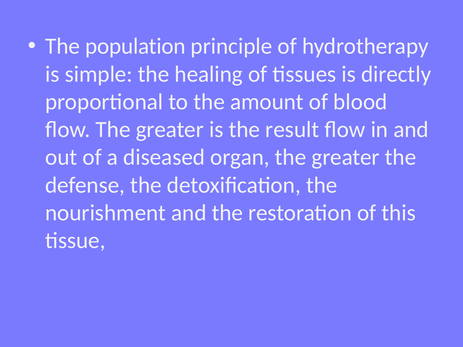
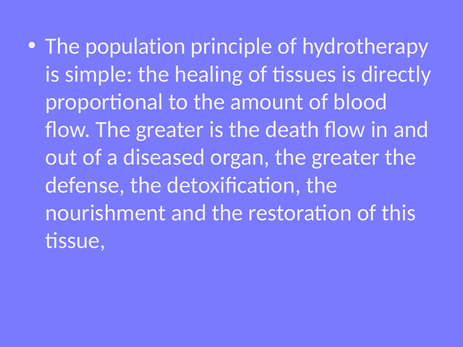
result: result -> death (292, 130)
